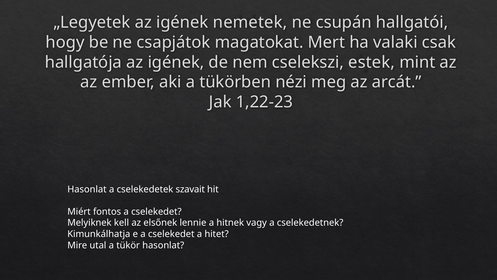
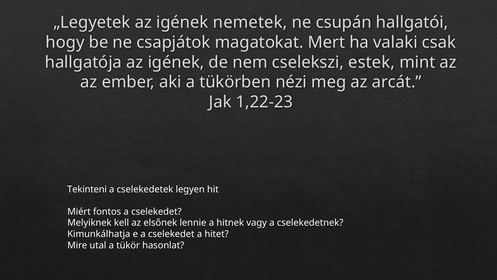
Hasonlat: Hasonlat -> Tekinteni (87, 189)
szavait: szavait -> legyen (190, 189)
